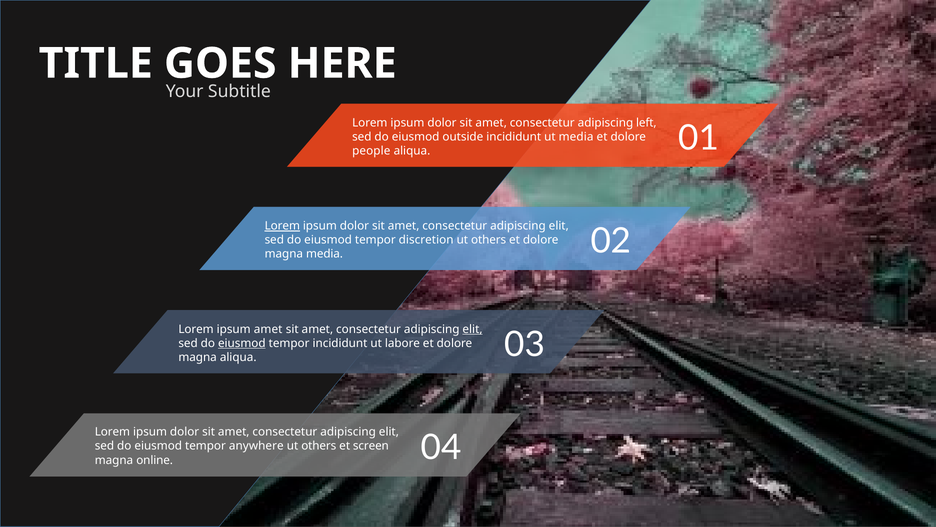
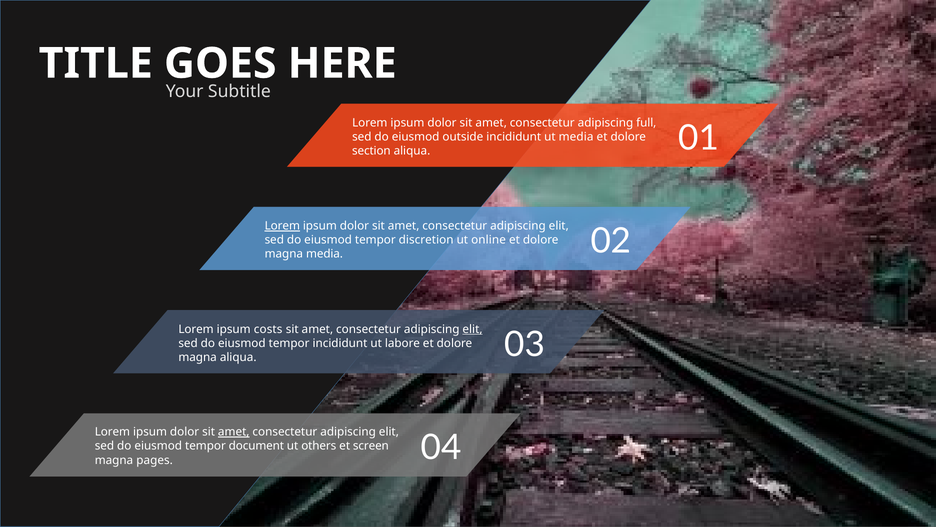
left: left -> full (646, 123)
people: people -> section (371, 151)
others: others -> online (489, 240)
ipsum amet: amet -> costs (268, 329)
eiusmod underline: present -> none (242, 343)
amet underline: none -> present (234, 432)
anywhere: anywhere -> document (256, 446)
online: online -> pages (155, 460)
